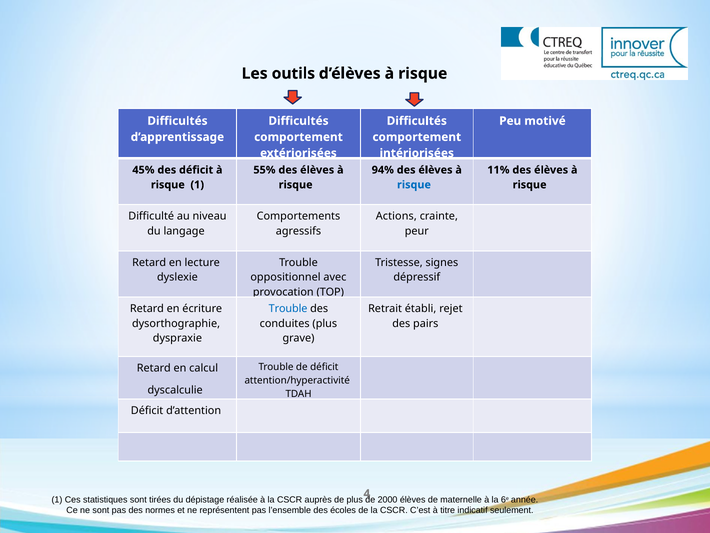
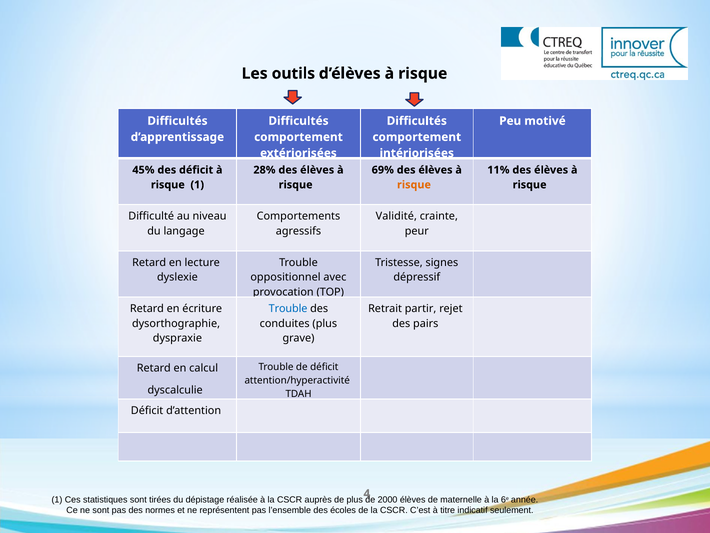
55%: 55% -> 28% (264, 170)
94%: 94% -> 69% (383, 170)
risque colour: blue -> orange (414, 185)
Actions: Actions -> Validité (396, 216)
établi: établi -> partir (421, 308)
